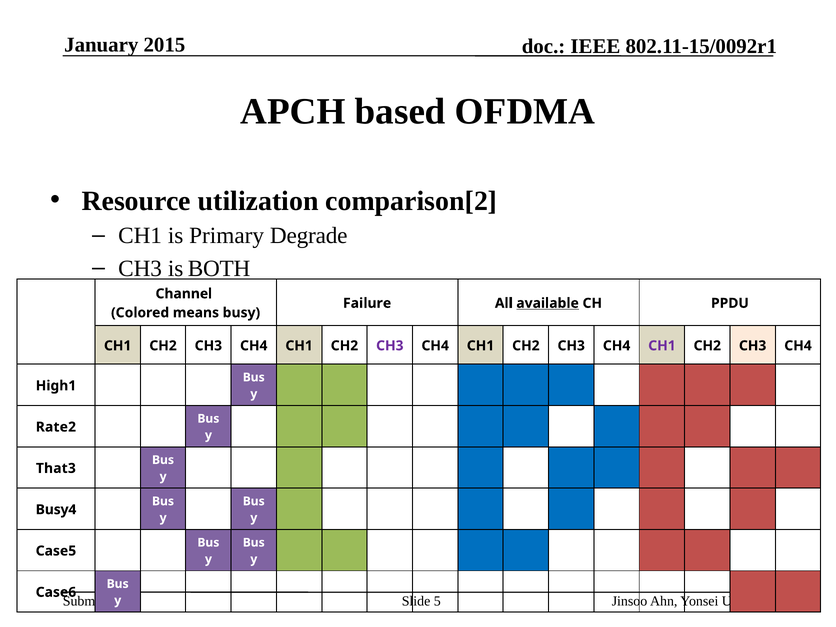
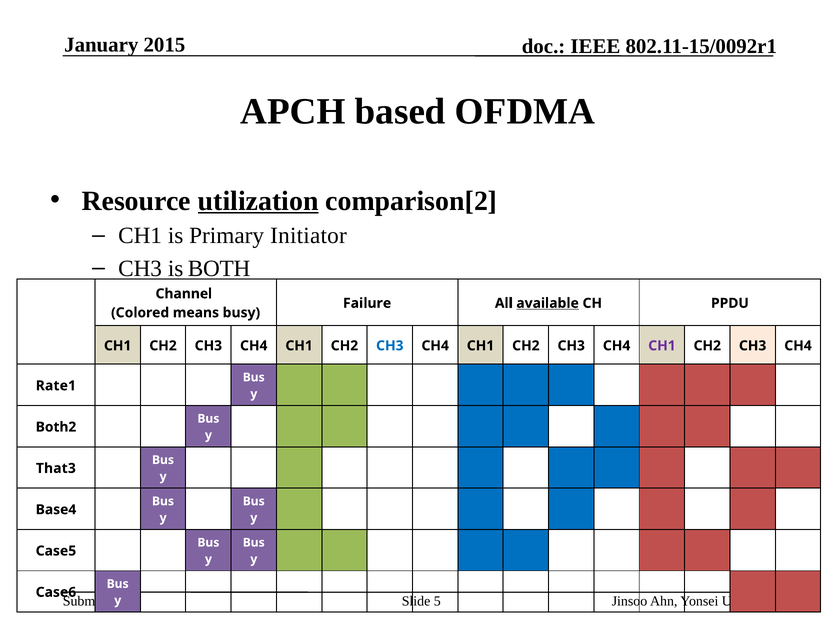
utilization underline: none -> present (258, 201)
Degrade: Degrade -> Initiator (309, 236)
CH3 colour: purple -> blue (390, 346)
High1: High1 -> Rate1 (56, 386)
Rate2: Rate2 -> Both2 (56, 427)
Busy4: Busy4 -> Base4 (56, 510)
